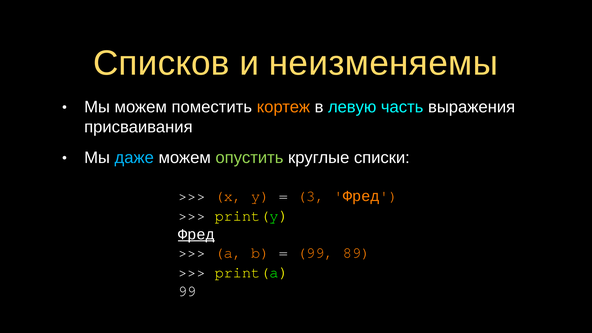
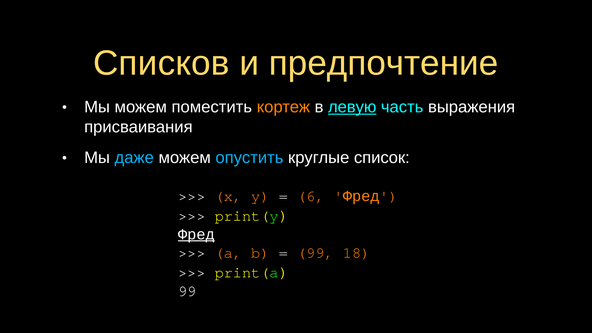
неизменяемы: неизменяемы -> предпочтение (384, 63)
левую underline: none -> present (352, 107)
опустить colour: light green -> light blue (249, 158)
списки: списки -> список (382, 158)
3: 3 -> 6 (311, 196)
89: 89 -> 18 (357, 253)
